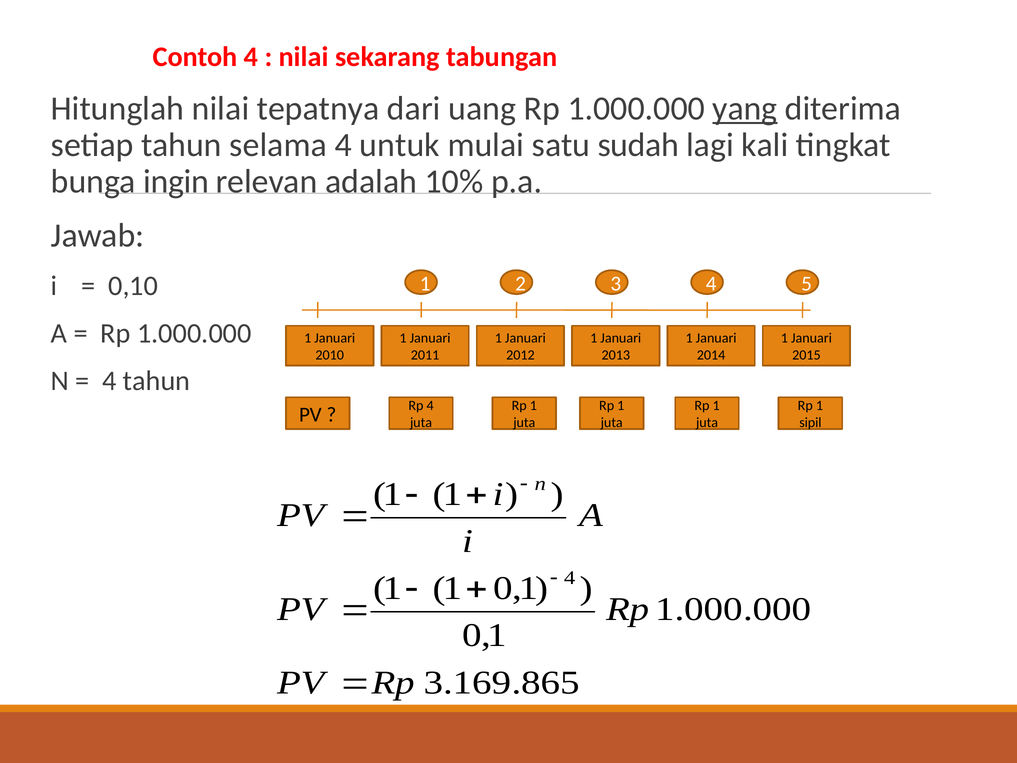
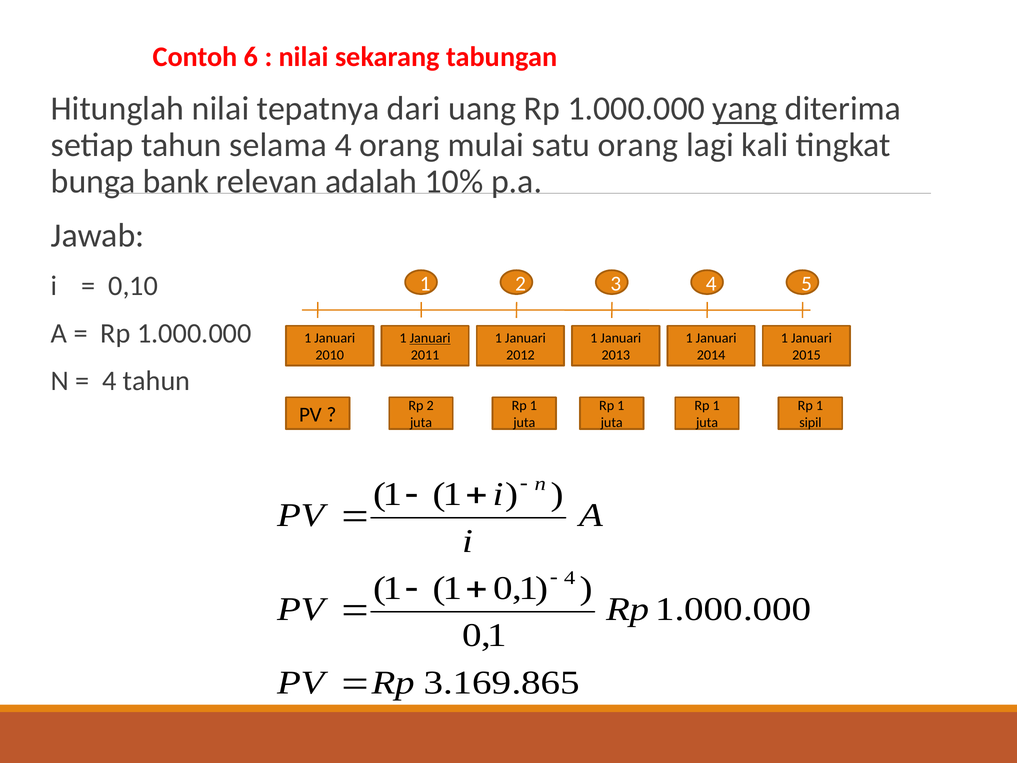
Contoh 4: 4 -> 6 (251, 57)
4 untuk: untuk -> orang (400, 145)
satu sudah: sudah -> orang (638, 145)
ingin: ingin -> bank (176, 182)
Januari underline: none -> present (430, 338)
Rp 4: 4 -> 2 (430, 406)
